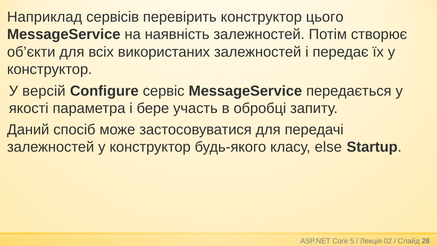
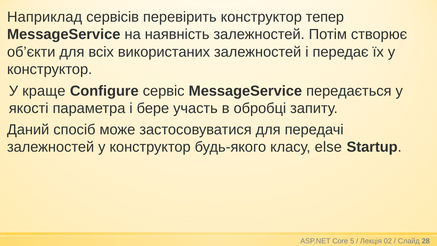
цього: цього -> тепер (325, 17)
версій: версій -> краще (44, 91)
